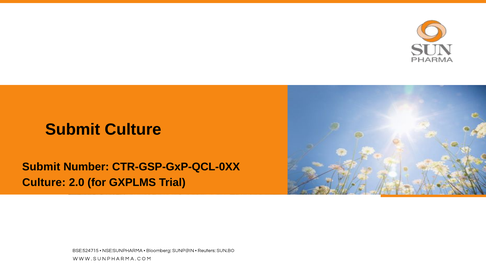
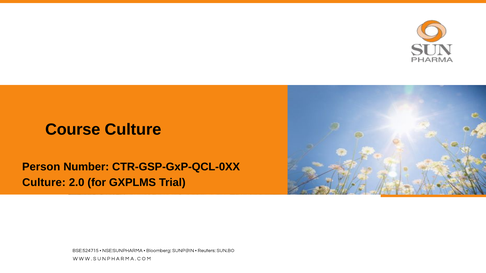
Submit: Submit -> Course (73, 130)
Submit: Submit -> Person (41, 167)
